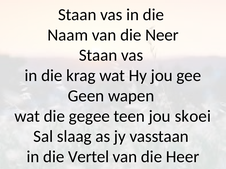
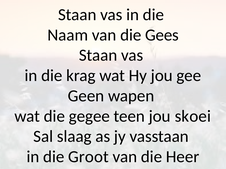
Neer: Neer -> Gees (162, 35)
Vertel: Vertel -> Groot (88, 157)
